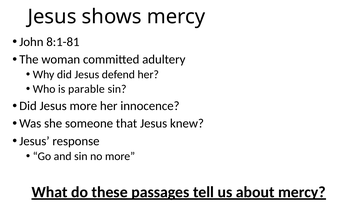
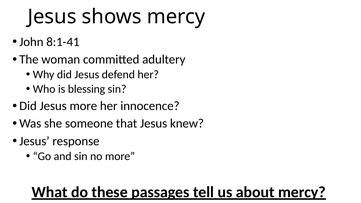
8:1-81: 8:1-81 -> 8:1-41 (63, 42)
parable: parable -> blessing (87, 89)
